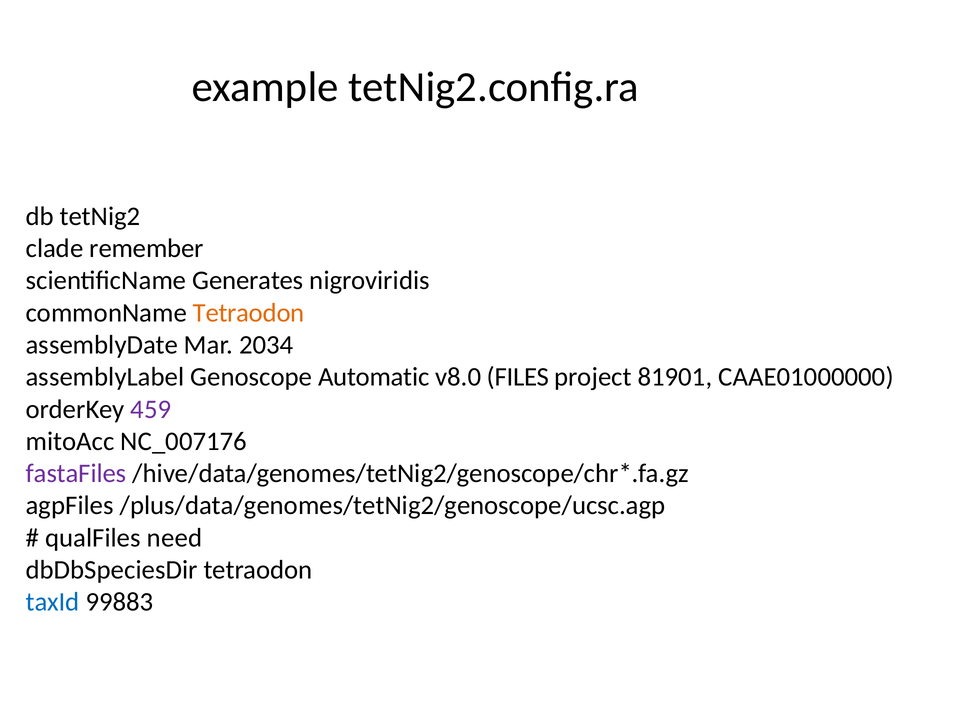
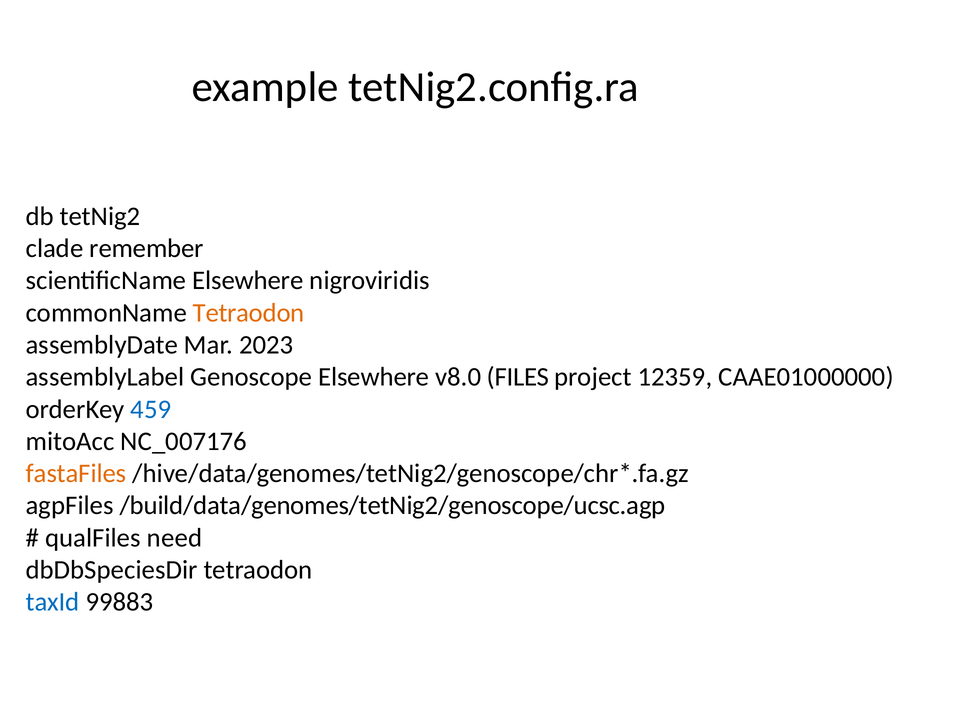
scientificName Generates: Generates -> Elsewhere (248, 281)
2034: 2034 -> 2023 (266, 345)
Genoscope Automatic: Automatic -> Elsewhere (374, 377)
81901: 81901 -> 12359 (675, 377)
459 colour: purple -> blue (151, 409)
fastaFiles colour: purple -> orange (76, 473)
/plus/data/genomes/tetNig2/genoscope/ucsc.agp: /plus/data/genomes/tetNig2/genoscope/ucsc.agp -> /build/data/genomes/tetNig2/genoscope/ucsc.agp (393, 506)
